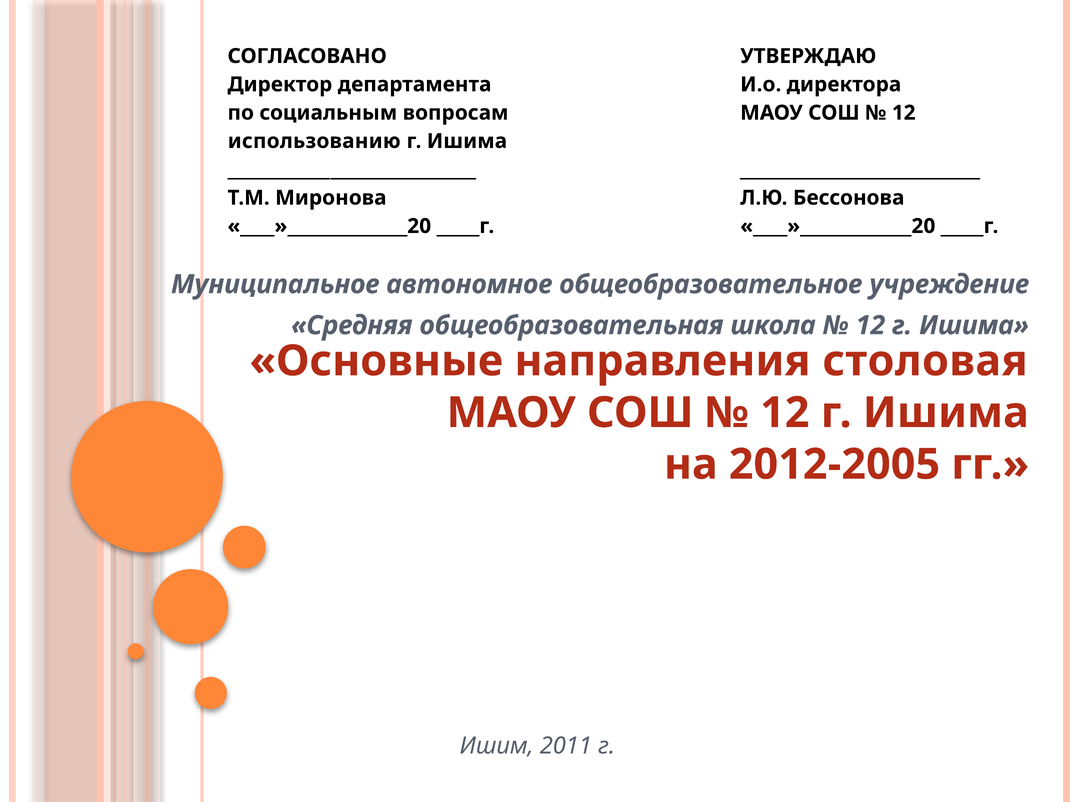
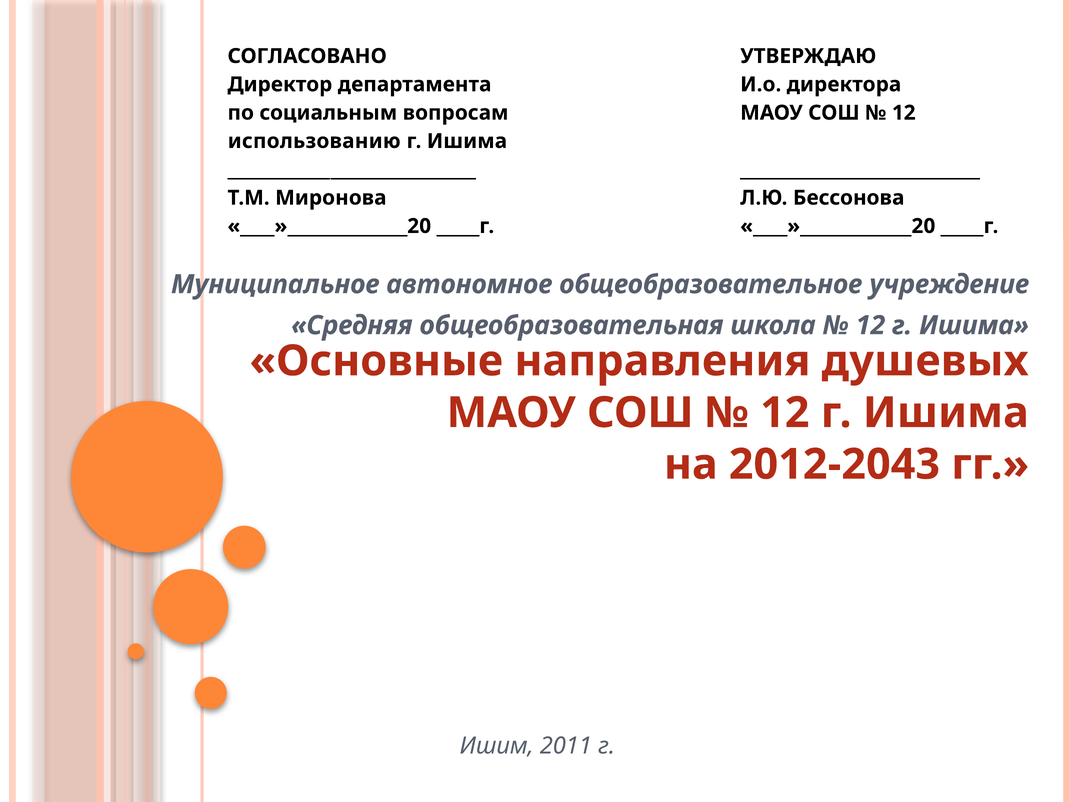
столовая: столовая -> душевых (925, 361)
2012-2005: 2012-2005 -> 2012-2043 (834, 465)
